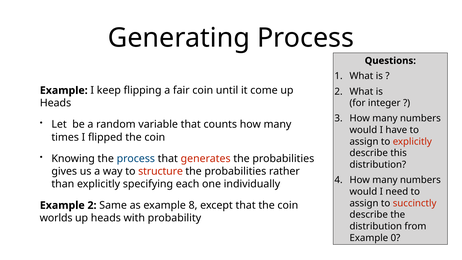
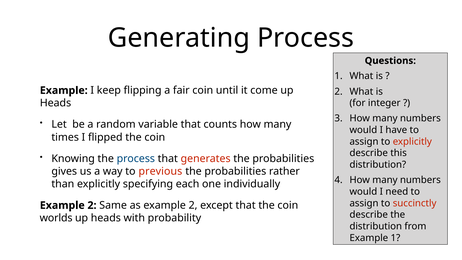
structure: structure -> previous (160, 171)
as example 8: 8 -> 2 (193, 205)
Example 0: 0 -> 1 (395, 238)
